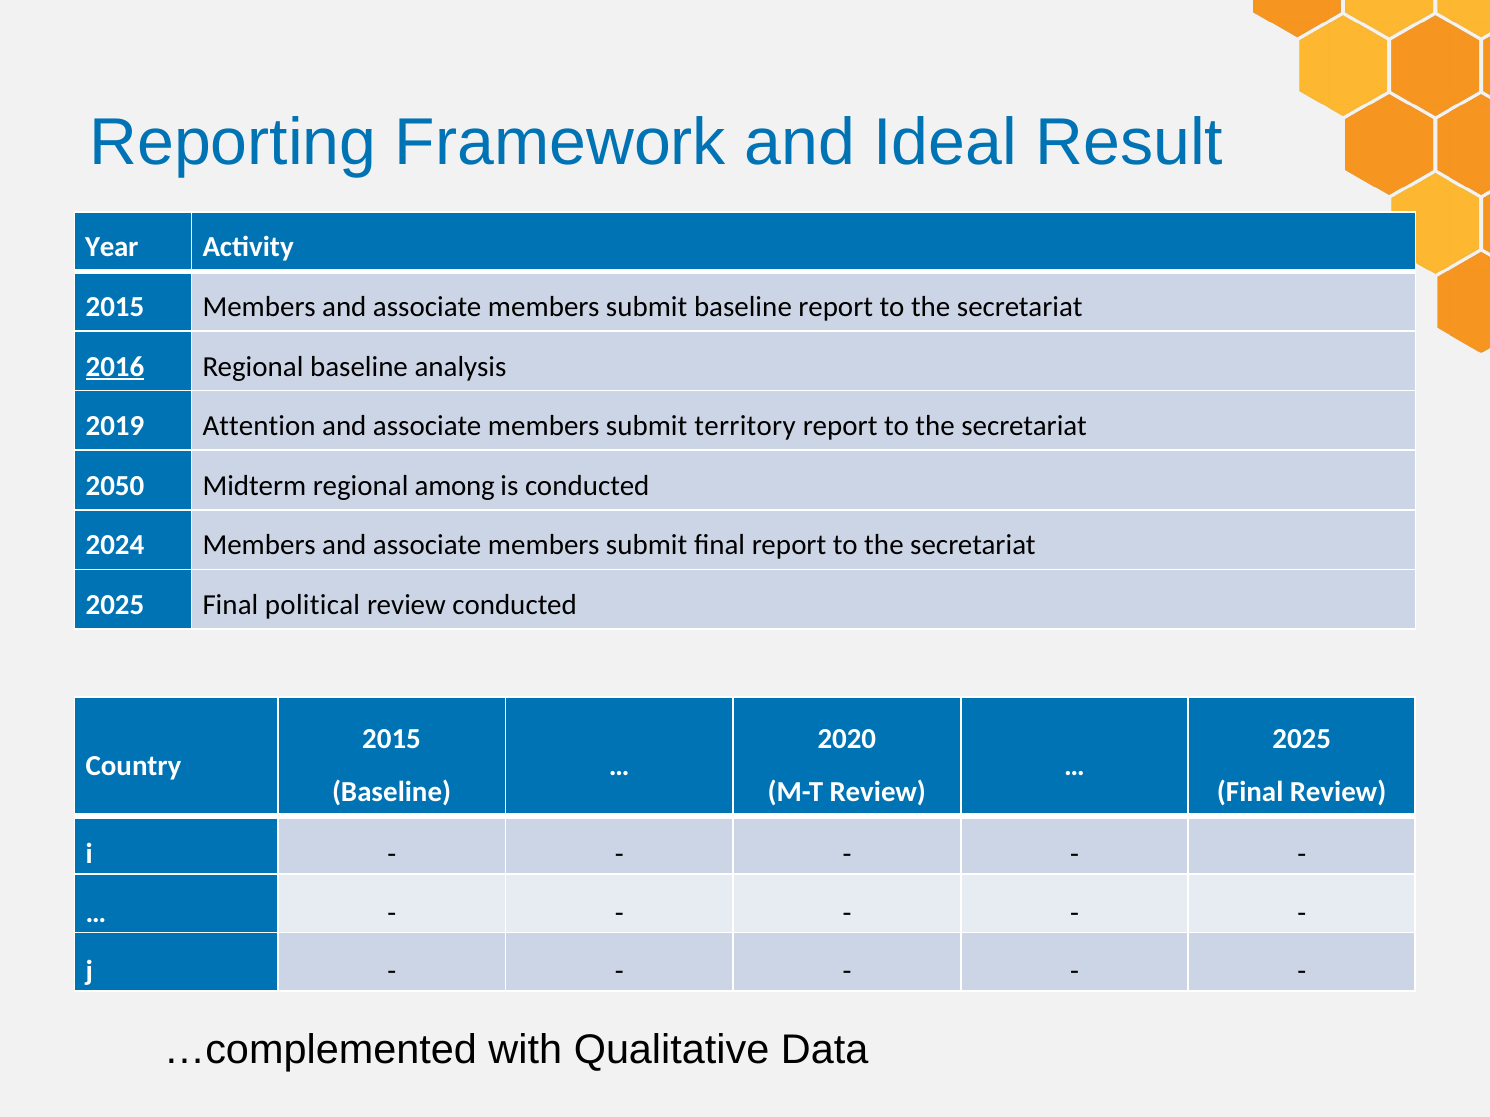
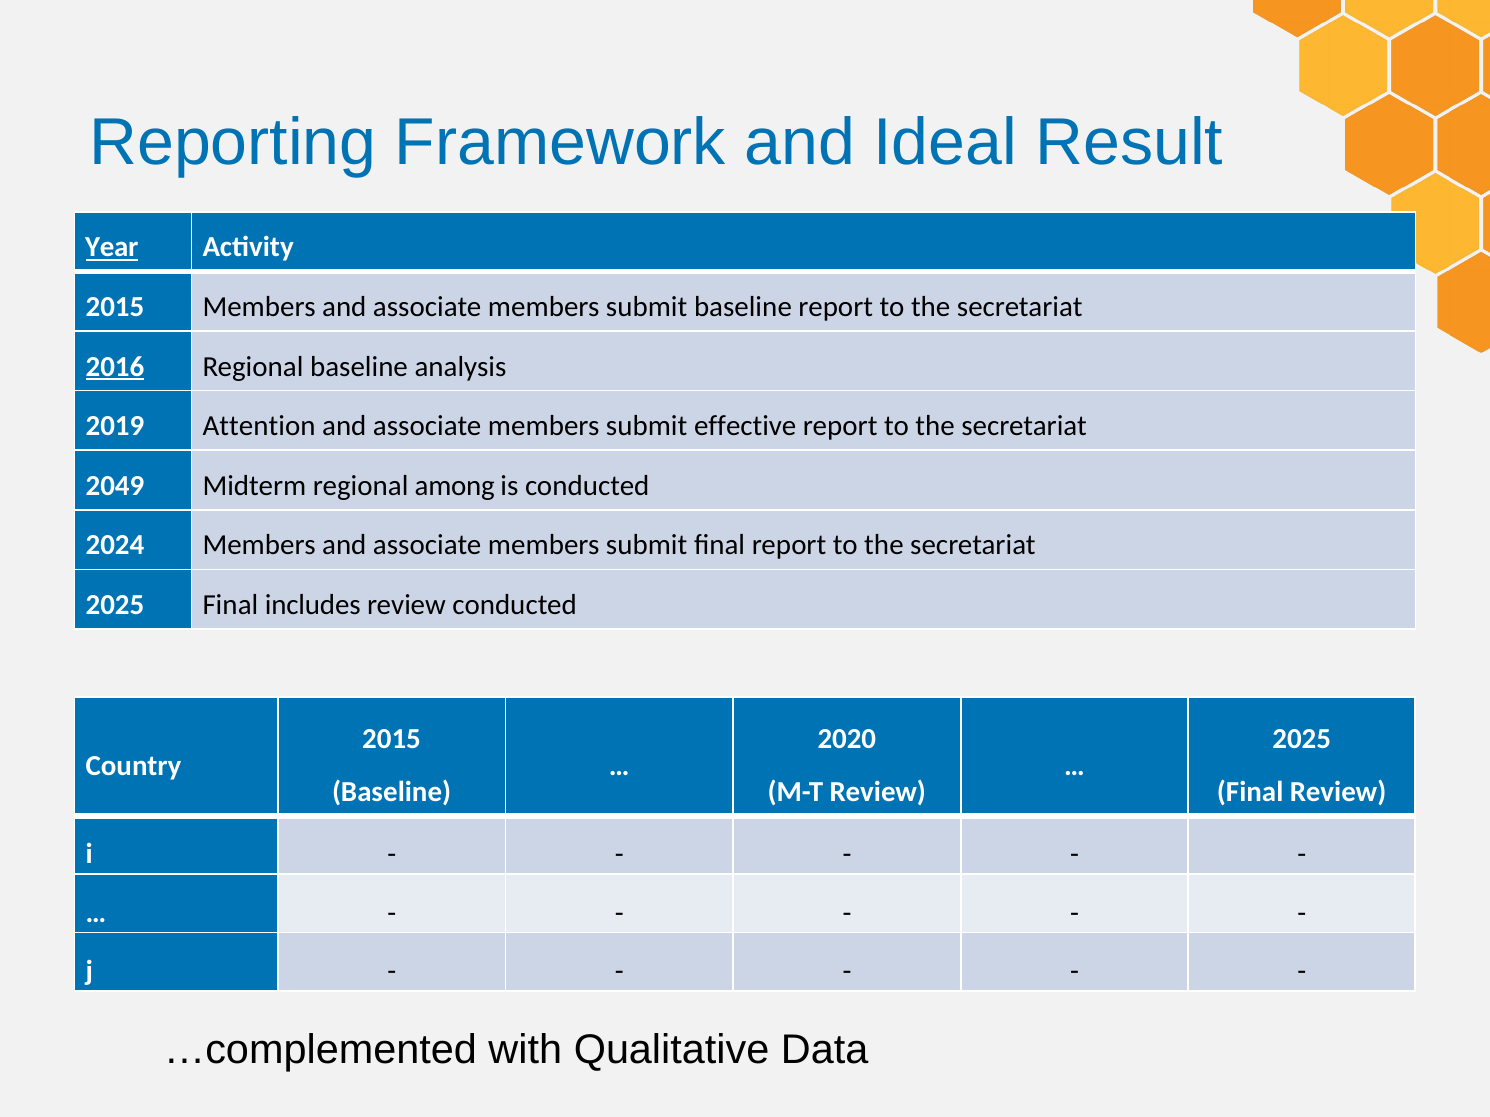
Year underline: none -> present (112, 247)
territory: territory -> effective (745, 426)
2050: 2050 -> 2049 (115, 486)
political: political -> includes (313, 605)
